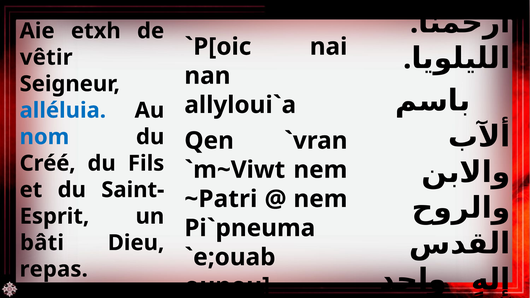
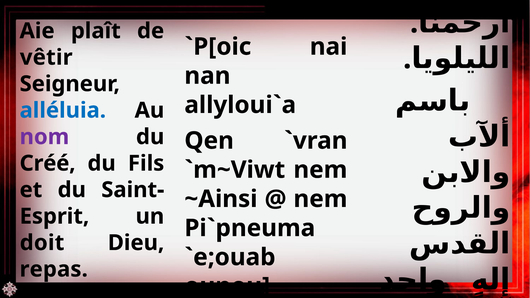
etxh: etxh -> plaît (96, 31)
nom colour: blue -> purple (44, 137)
~Patri: ~Patri -> ~Ainsi (221, 199)
bâti: bâti -> doit (42, 243)
